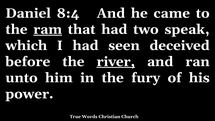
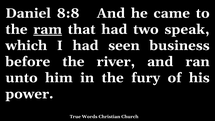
8:4: 8:4 -> 8:8 (68, 13)
deceived: deceived -> business (180, 46)
river underline: present -> none (116, 62)
